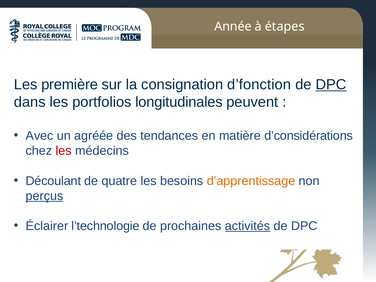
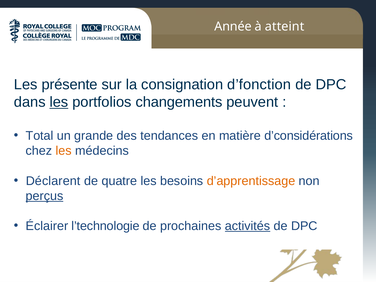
étapes: étapes -> atteint (285, 27)
première: première -> présente (70, 85)
DPC underline: present -> none (331, 85)
les underline: none -> present (59, 102)
longitudinales: longitudinales -> changements (179, 102)
Avec: Avec -> Total (40, 136)
agréée: agréée -> grande (94, 136)
les colour: red -> orange (64, 151)
Découlant: Découlant -> Déclarent (53, 181)
